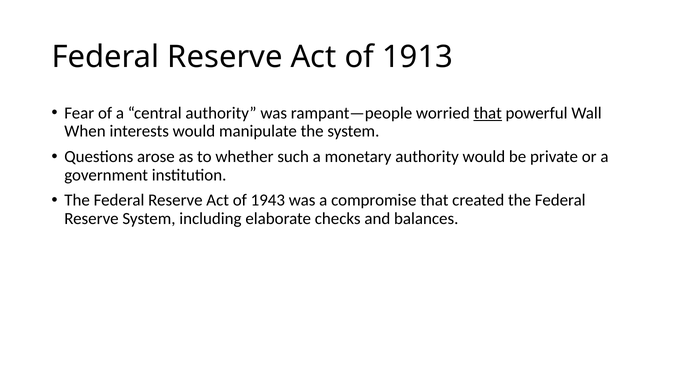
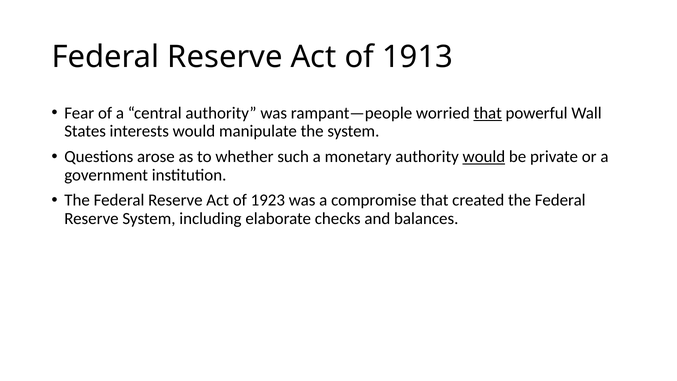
When: When -> States (85, 131)
would underline: none -> present (484, 157)
1943: 1943 -> 1923 (268, 200)
